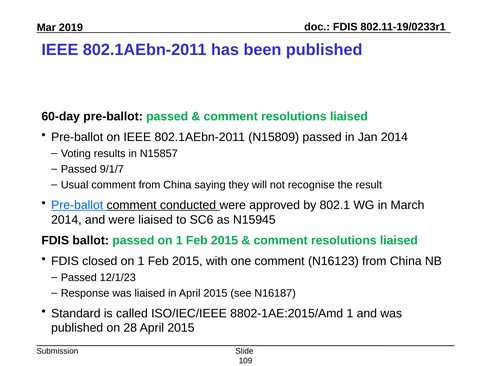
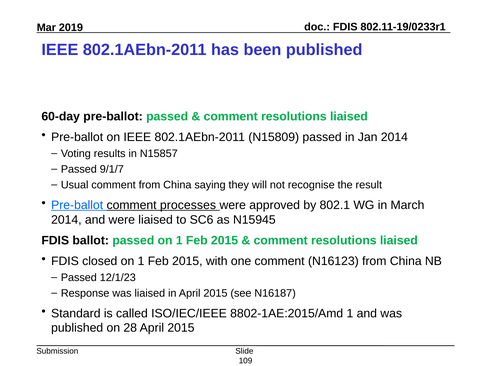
conducted: conducted -> processes (188, 205)
